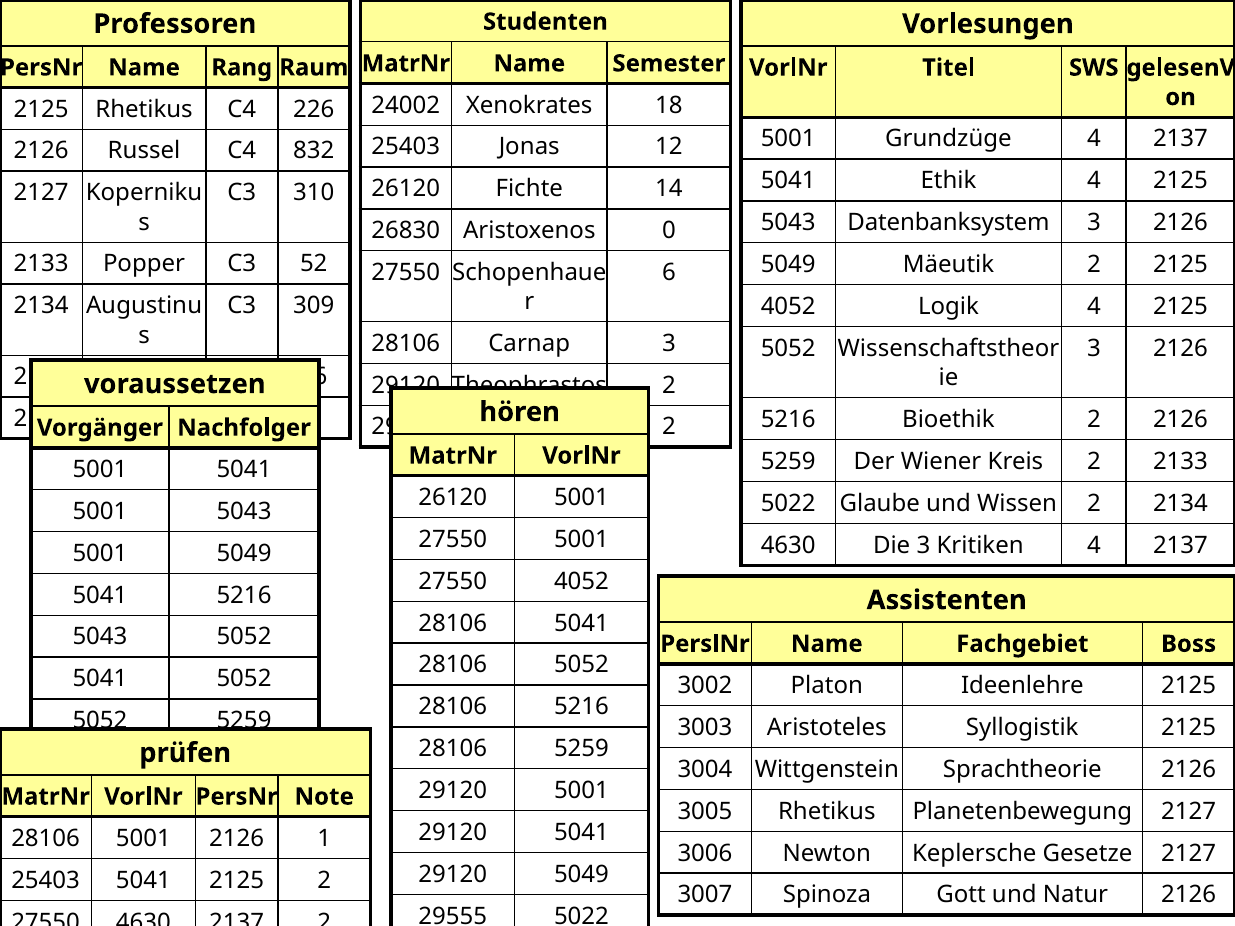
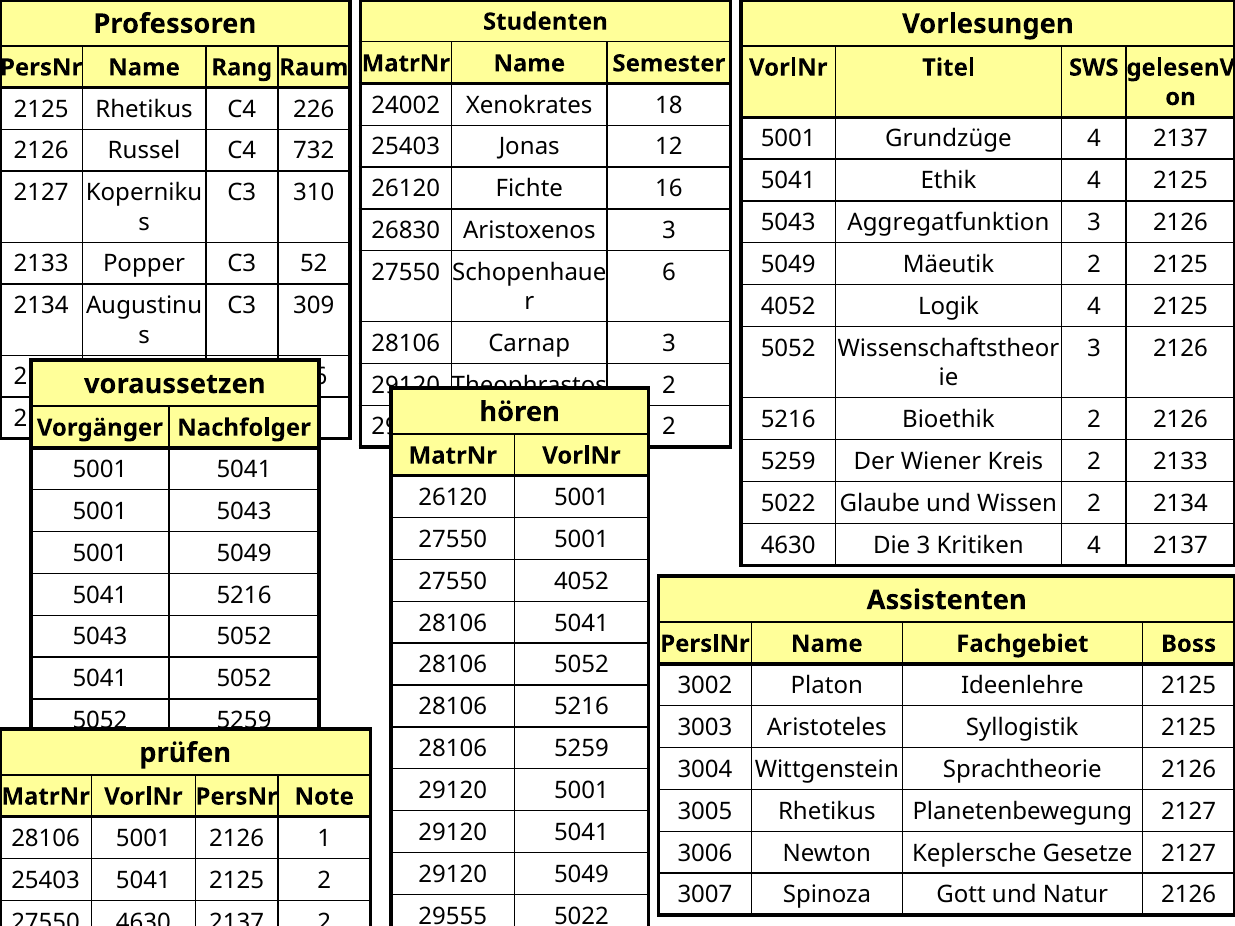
832: 832 -> 732 (314, 151)
14: 14 -> 16 (669, 189)
Datenbanksystem: Datenbanksystem -> Aggregatfunktion (948, 223)
Aristoxenos 0: 0 -> 3 (669, 231)
